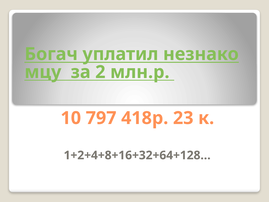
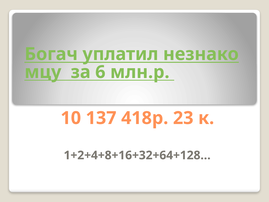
2: 2 -> 6 (100, 72)
797: 797 -> 137 (101, 118)
